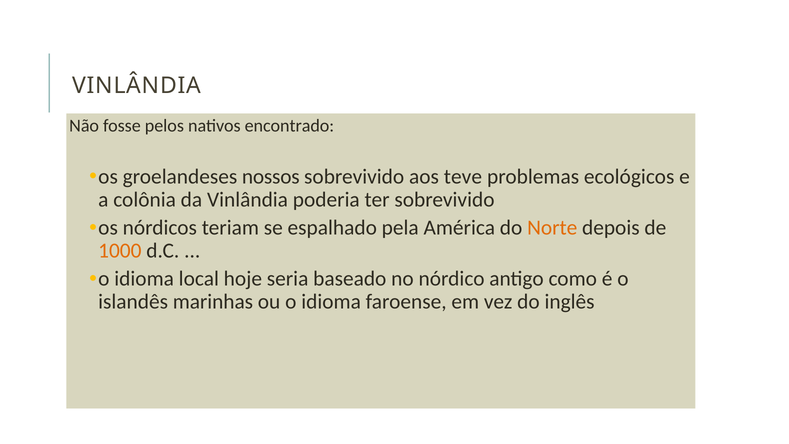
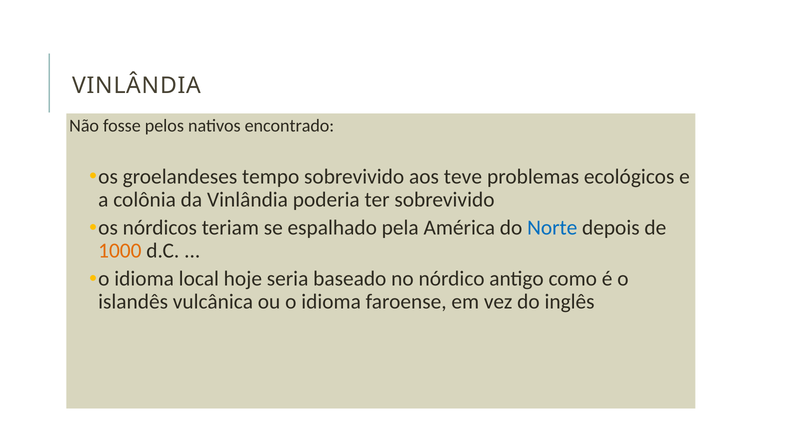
nossos: nossos -> tempo (271, 177)
Norte colour: orange -> blue (552, 228)
marinhas: marinhas -> vulcânica (213, 302)
